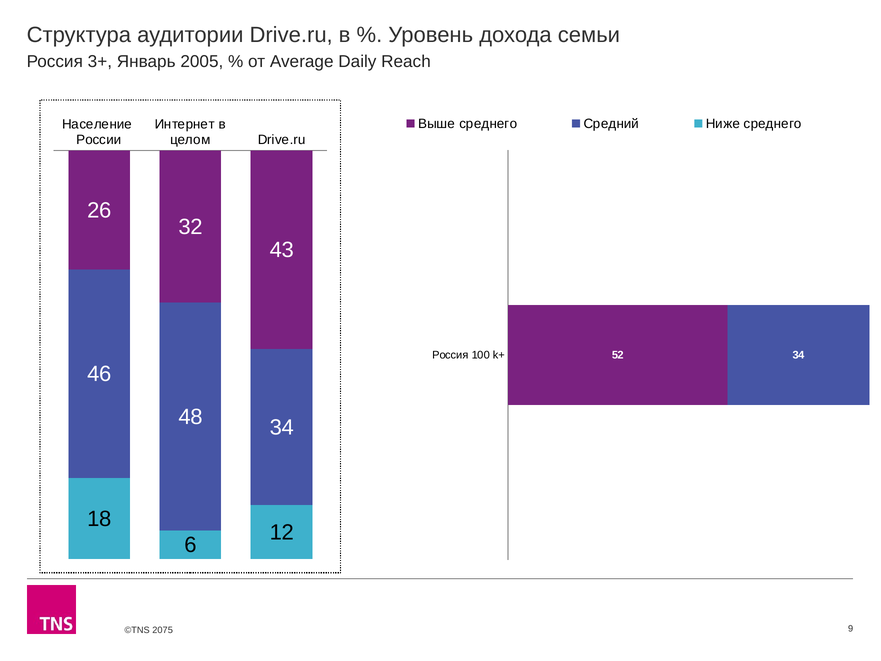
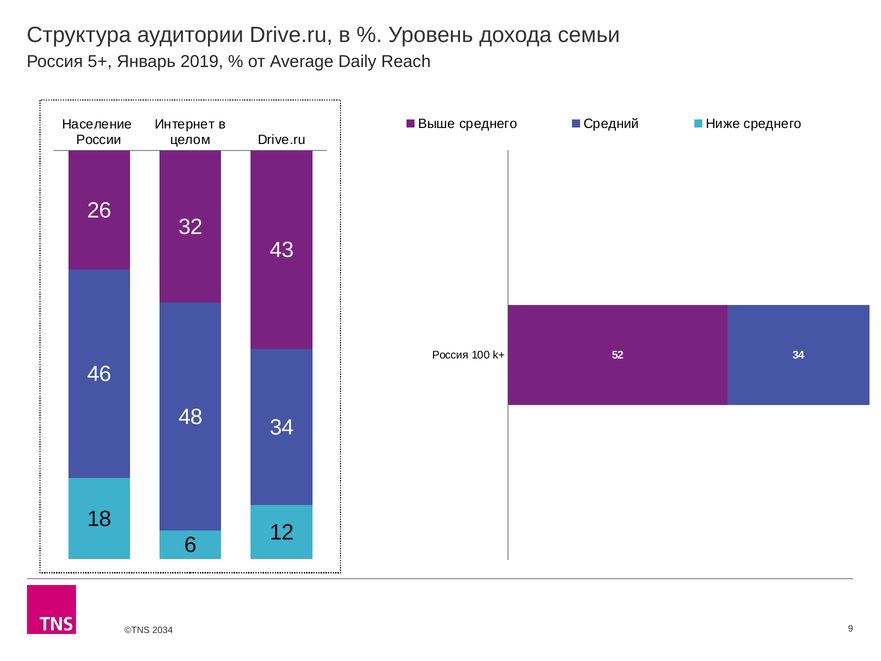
3+: 3+ -> 5+ (100, 62)
2005: 2005 -> 2019 (202, 62)
2075: 2075 -> 2034 (163, 630)
